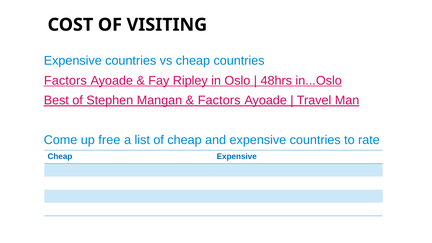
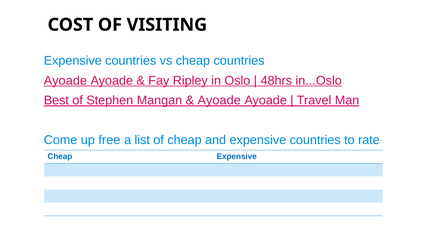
Factors: Factors -> Ayoade (65, 81)
Factors: Factors -> Ayoade (219, 100)
